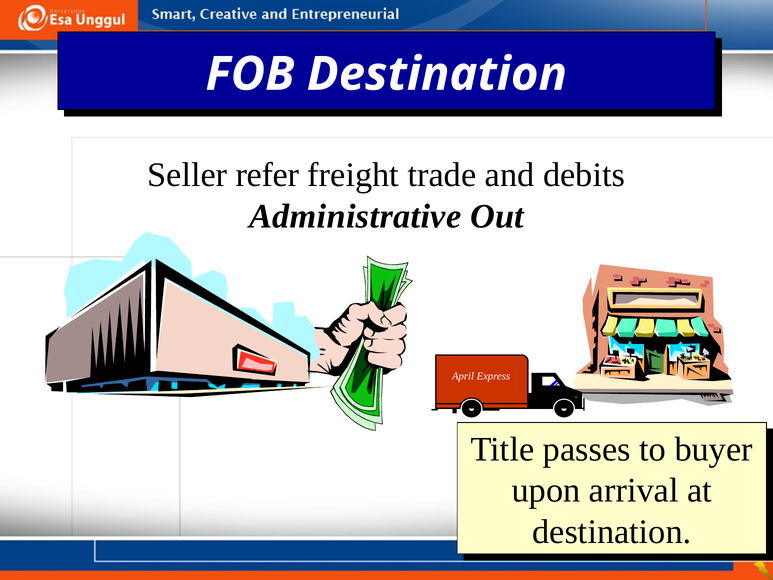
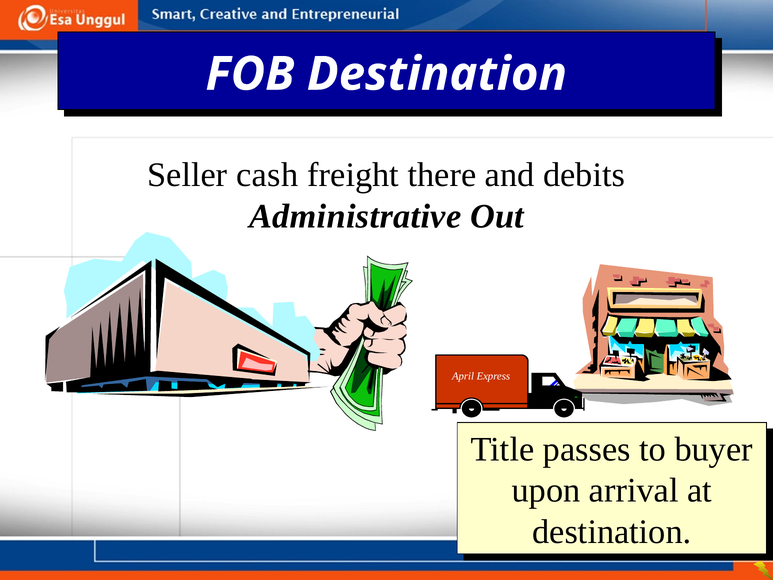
refer: refer -> cash (267, 175)
trade: trade -> there (442, 175)
